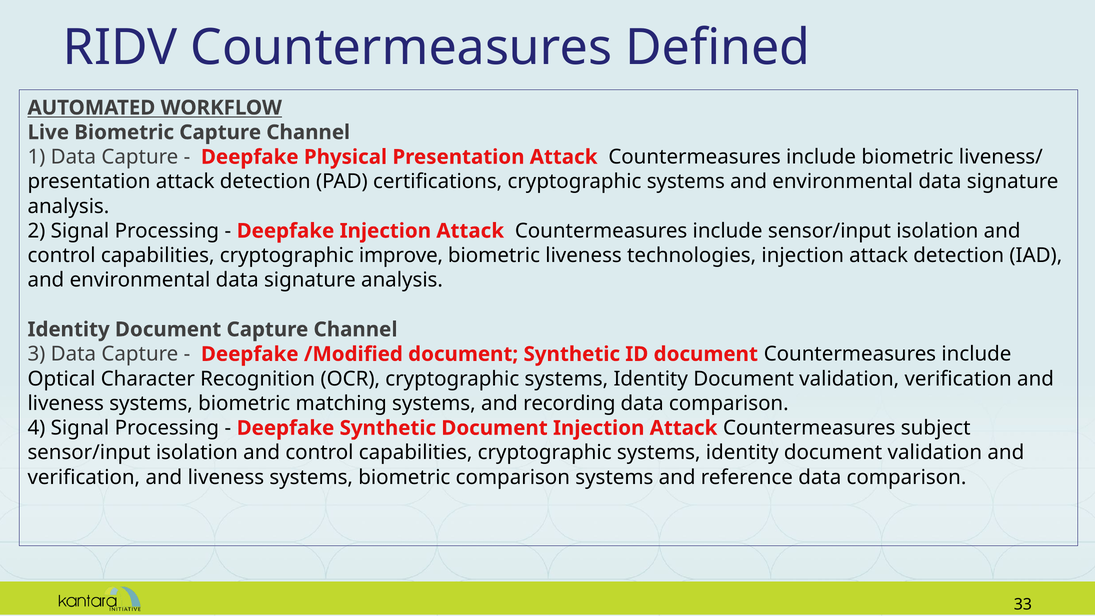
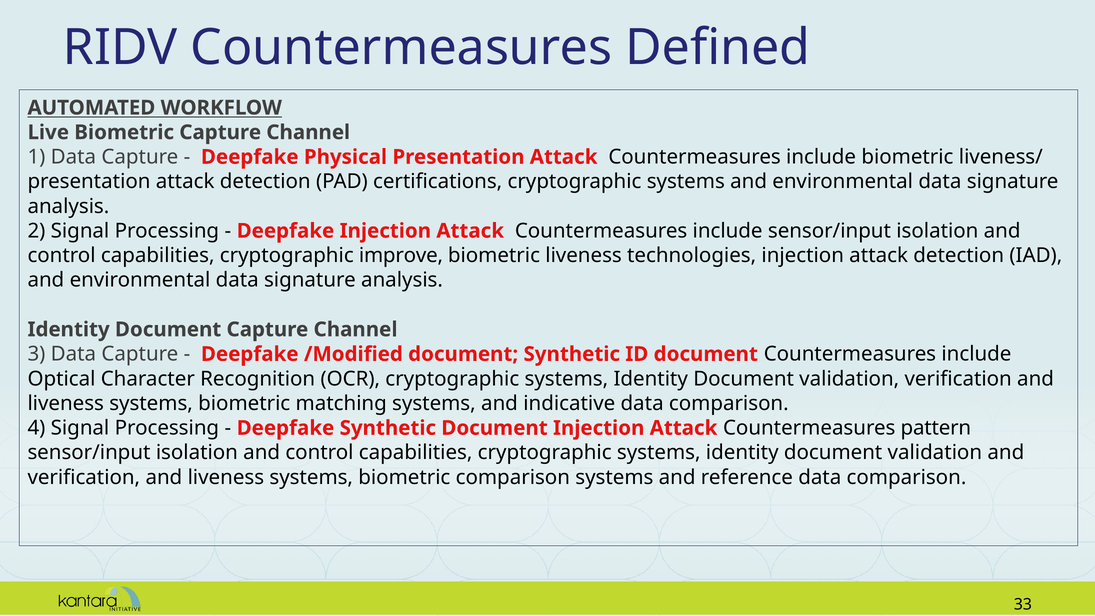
recording: recording -> indicative (569, 403)
subject: subject -> pattern (936, 428)
